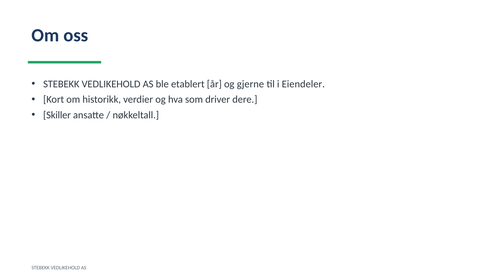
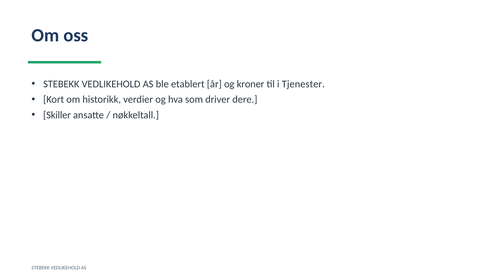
gjerne: gjerne -> kroner (251, 84)
Eiendeler: Eiendeler -> Tjenester (303, 84)
